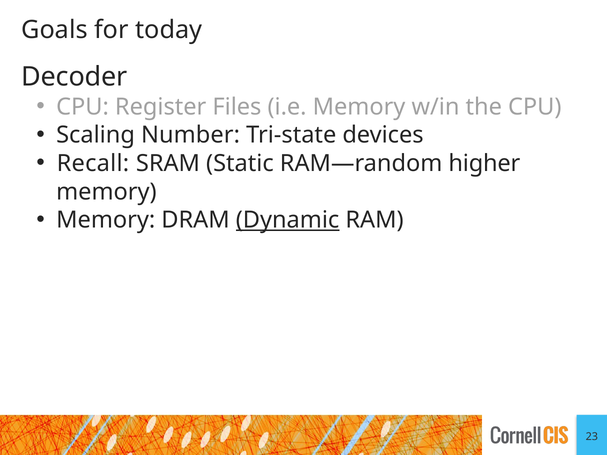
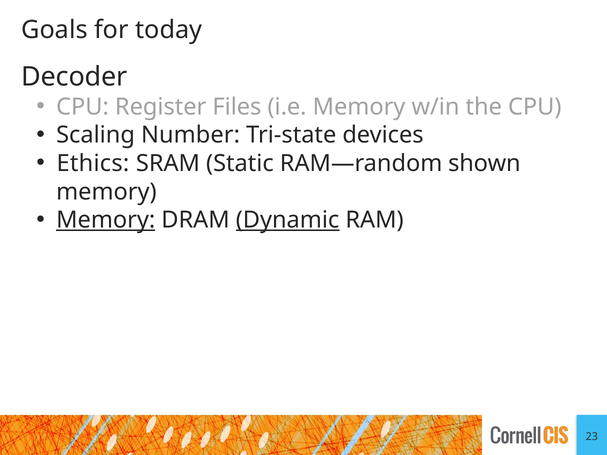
Recall: Recall -> Ethics (93, 164)
higher: higher -> shown (484, 164)
Memory underline: none -> present (106, 220)
